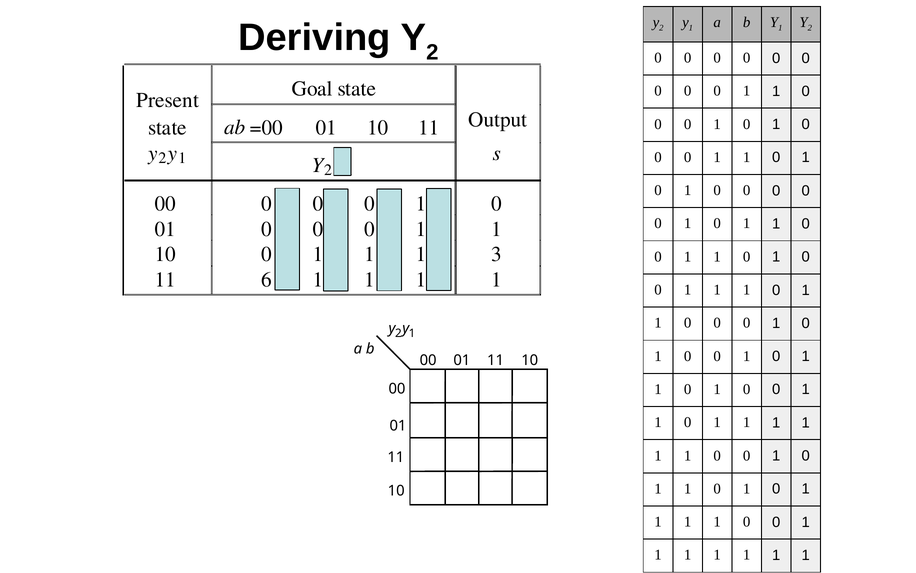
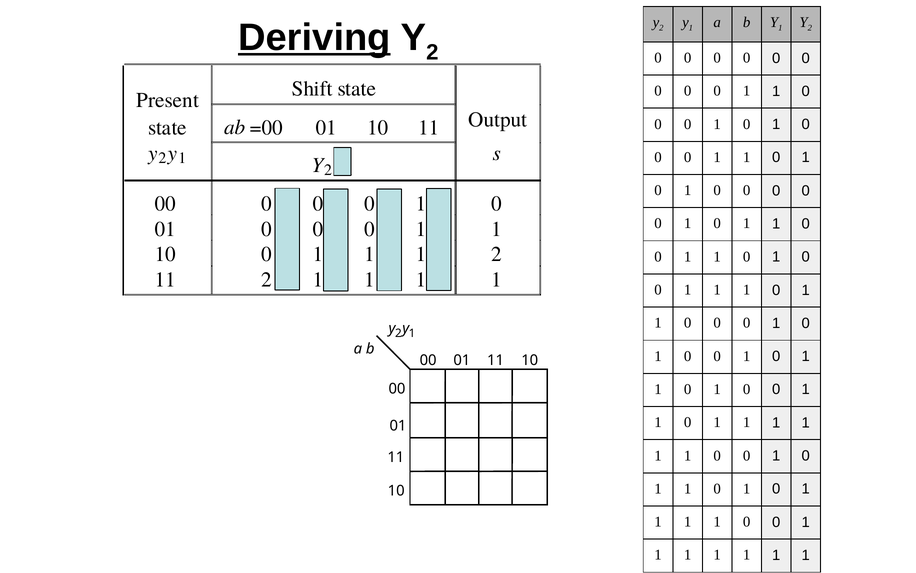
Deriving underline: none -> present (314, 38)
Goal: Goal -> Shift (312, 88)
3: 3 -> 2 (496, 254)
6: 6 -> 2 (267, 280)
